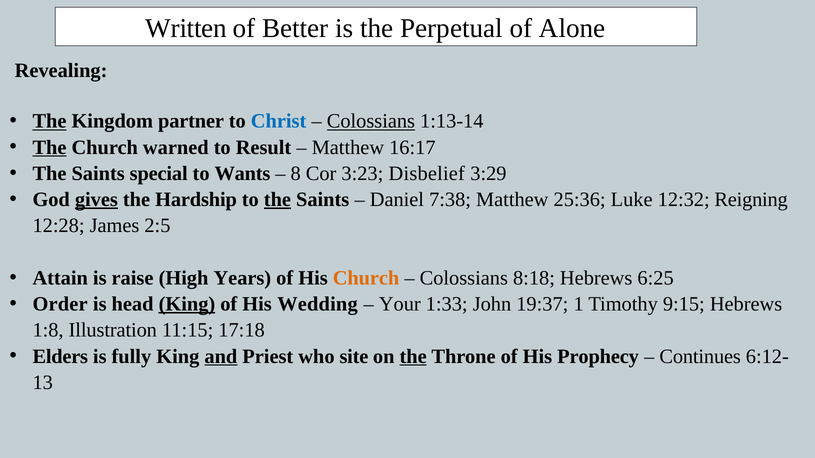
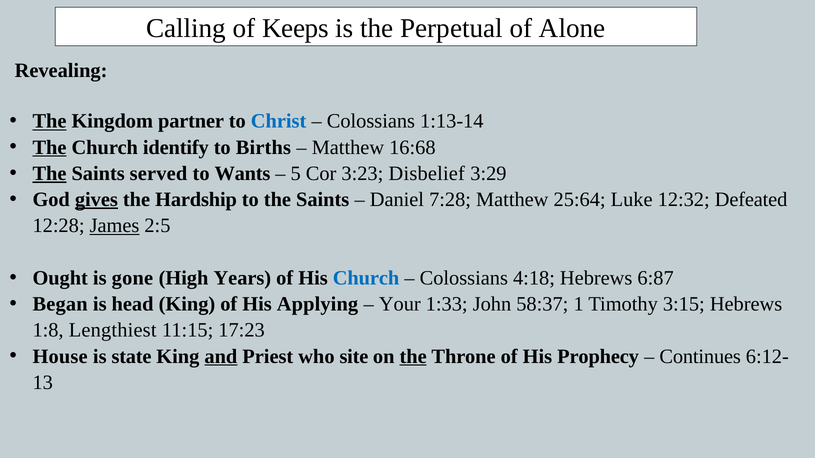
Written: Written -> Calling (186, 28)
Better: Better -> Keeps (295, 28)
Colossians underline: present -> none (371, 121)
warned: warned -> identify (176, 147)
Result: Result -> Births (263, 147)
16:17: 16:17 -> 16:68 (412, 147)
The underline: none -> present (49, 174)
special: special -> served (159, 174)
8: 8 -> 5 (296, 174)
the underline: present -> none (277, 200)
7:38: 7:38 -> 7:28 (450, 200)
25:36: 25:36 -> 25:64 (580, 200)
Reigning: Reigning -> Defeated (751, 200)
James underline: none -> present (115, 226)
Attain: Attain -> Ought (60, 278)
raise: raise -> gone (132, 278)
Church colour: orange -> blue (366, 278)
8:18: 8:18 -> 4:18 (534, 278)
6:25: 6:25 -> 6:87 (656, 278)
Order: Order -> Began (60, 304)
King underline: present -> none (187, 304)
Wedding: Wedding -> Applying (318, 304)
19:37: 19:37 -> 58:37 (542, 304)
9:15: 9:15 -> 3:15 (684, 304)
Illustration: Illustration -> Lengthiest (113, 331)
17:18: 17:18 -> 17:23 (242, 331)
Elders: Elders -> House (60, 357)
fully: fully -> state (131, 357)
